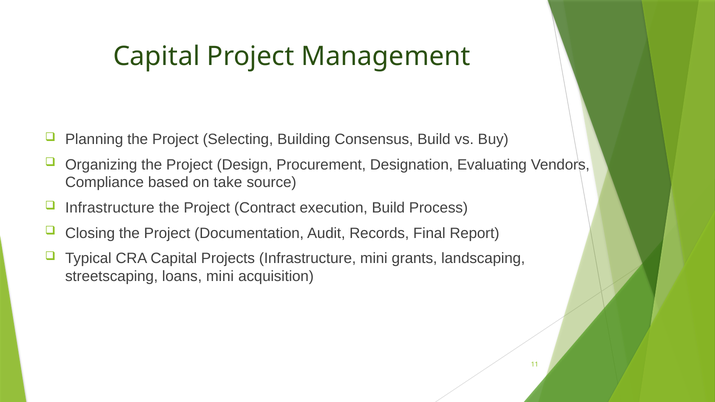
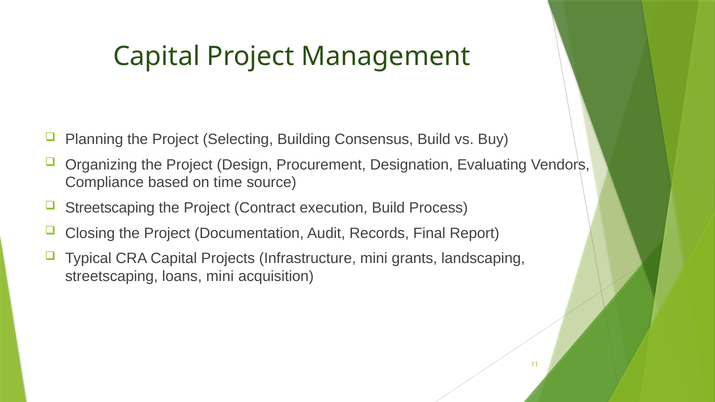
take: take -> time (228, 183)
Infrastructure: Infrastructure -> Streetscaping (110, 208)
